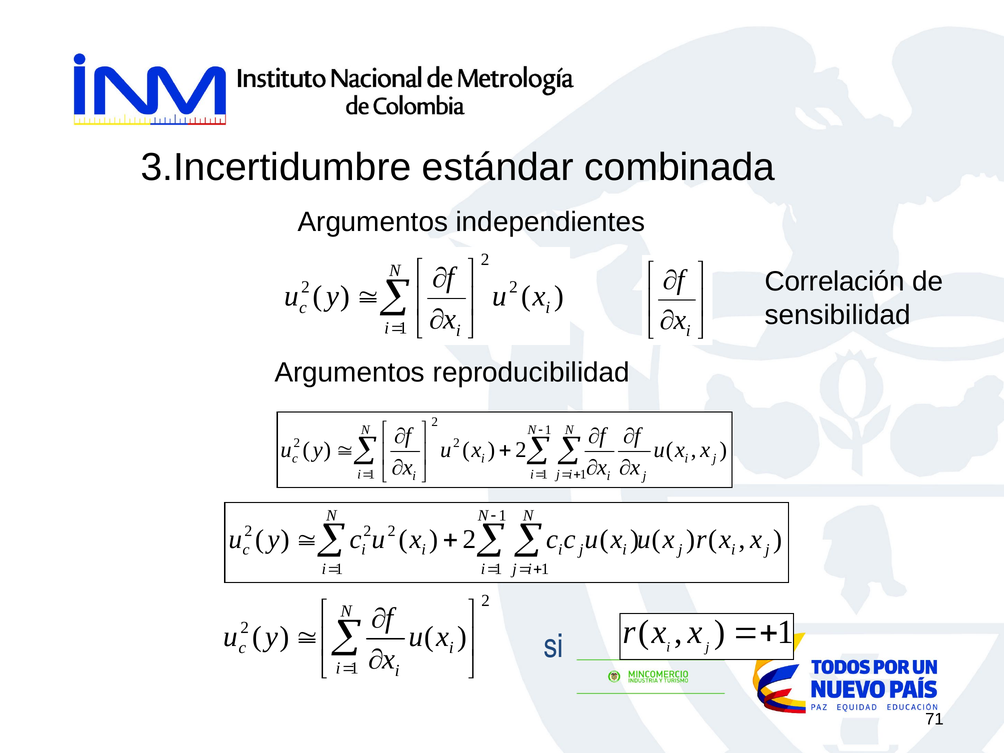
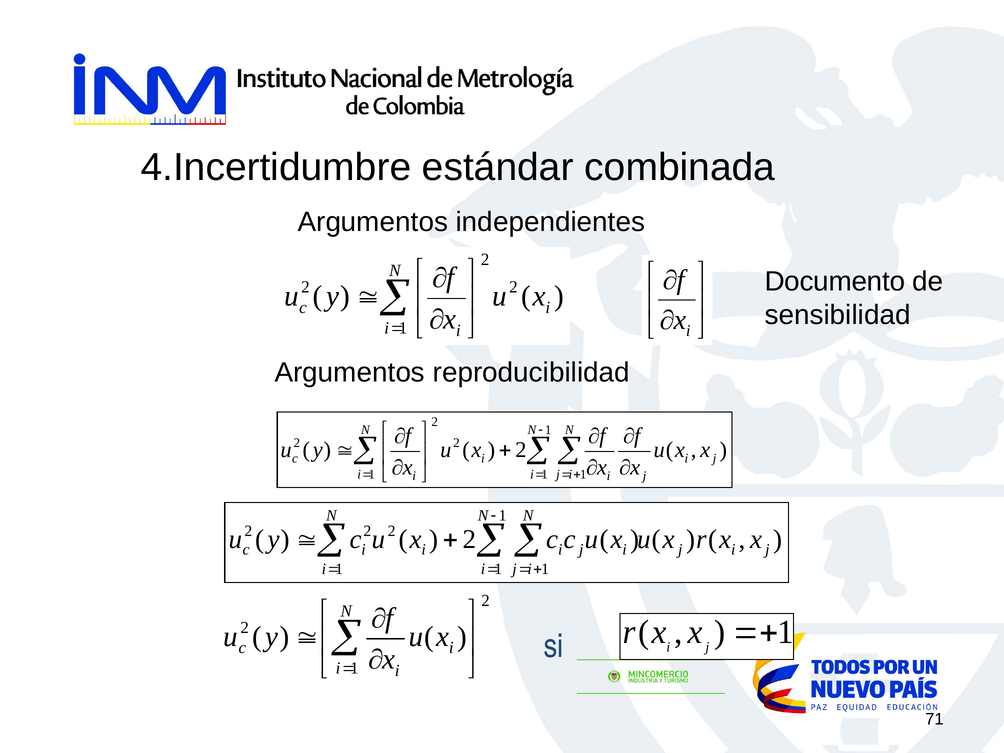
3.Incertidumbre: 3.Incertidumbre -> 4.Incertidumbre (276, 167)
Correlación: Correlación -> Documento (835, 282)
